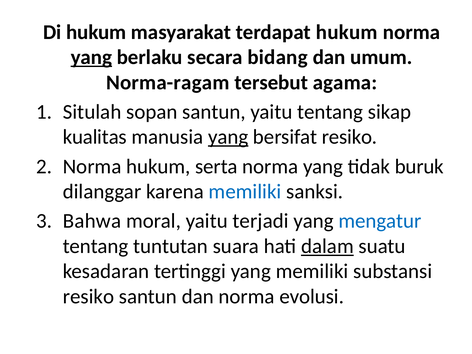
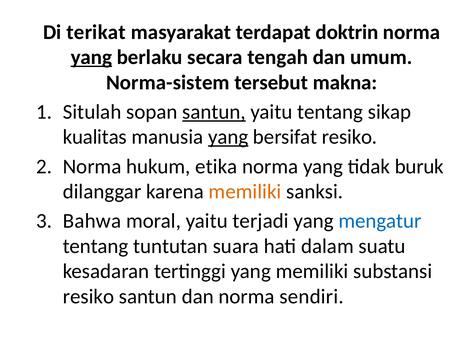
Di hukum: hukum -> terikat (96, 32)
terdapat hukum: hukum -> doktrin (347, 32)
bidang: bidang -> tengah (278, 57)
Norma-ragam: Norma-ragam -> Norma-sistem (168, 83)
agama: agama -> makna (345, 83)
santun underline: none -> present (214, 112)
serta: serta -> etika (216, 166)
memiliki colour: blue -> orange (245, 192)
dalam underline: present -> none (327, 246)
evolusi: evolusi -> sendiri (312, 297)
